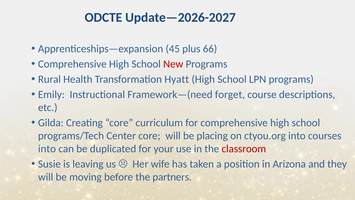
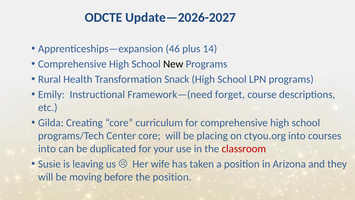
45: 45 -> 46 (173, 49)
66: 66 -> 14 (210, 49)
New colour: red -> black (173, 64)
Hyatt: Hyatt -> Snack (177, 79)
the partners: partners -> position (172, 177)
